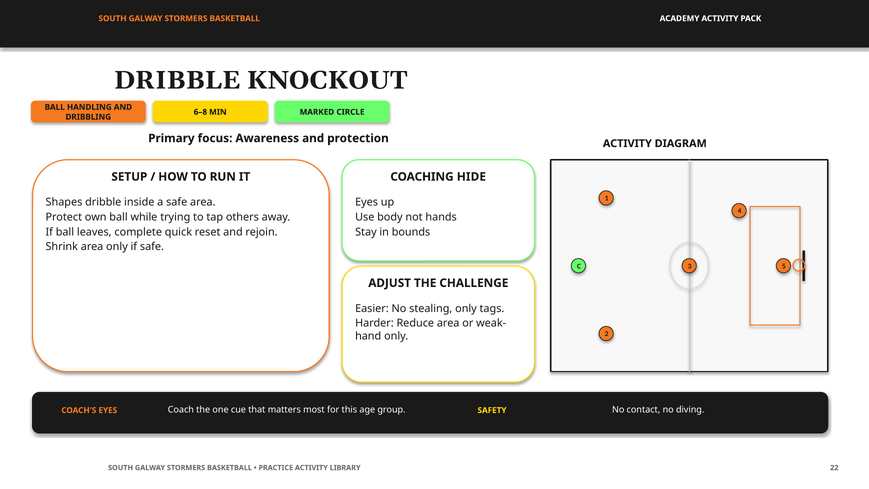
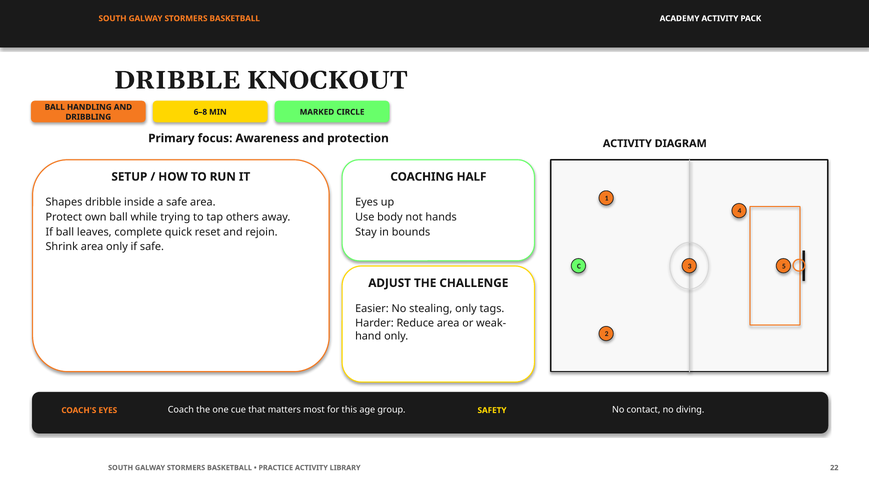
HIDE: HIDE -> HALF (472, 177)
